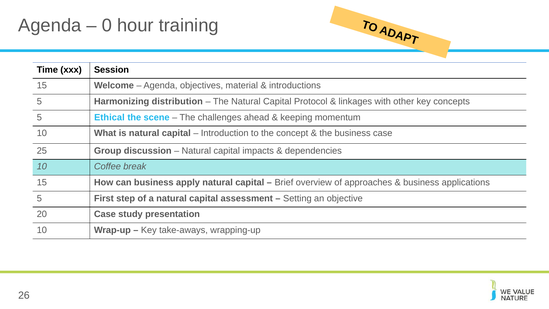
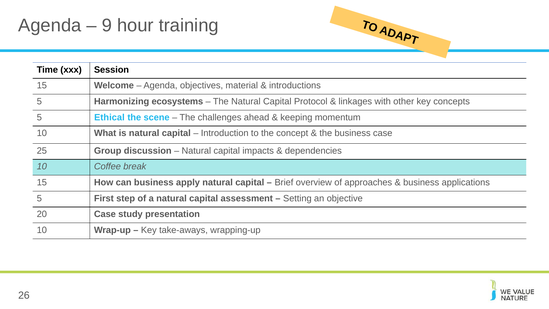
0: 0 -> 9 (107, 25)
distribution: distribution -> ecosystems (177, 101)
